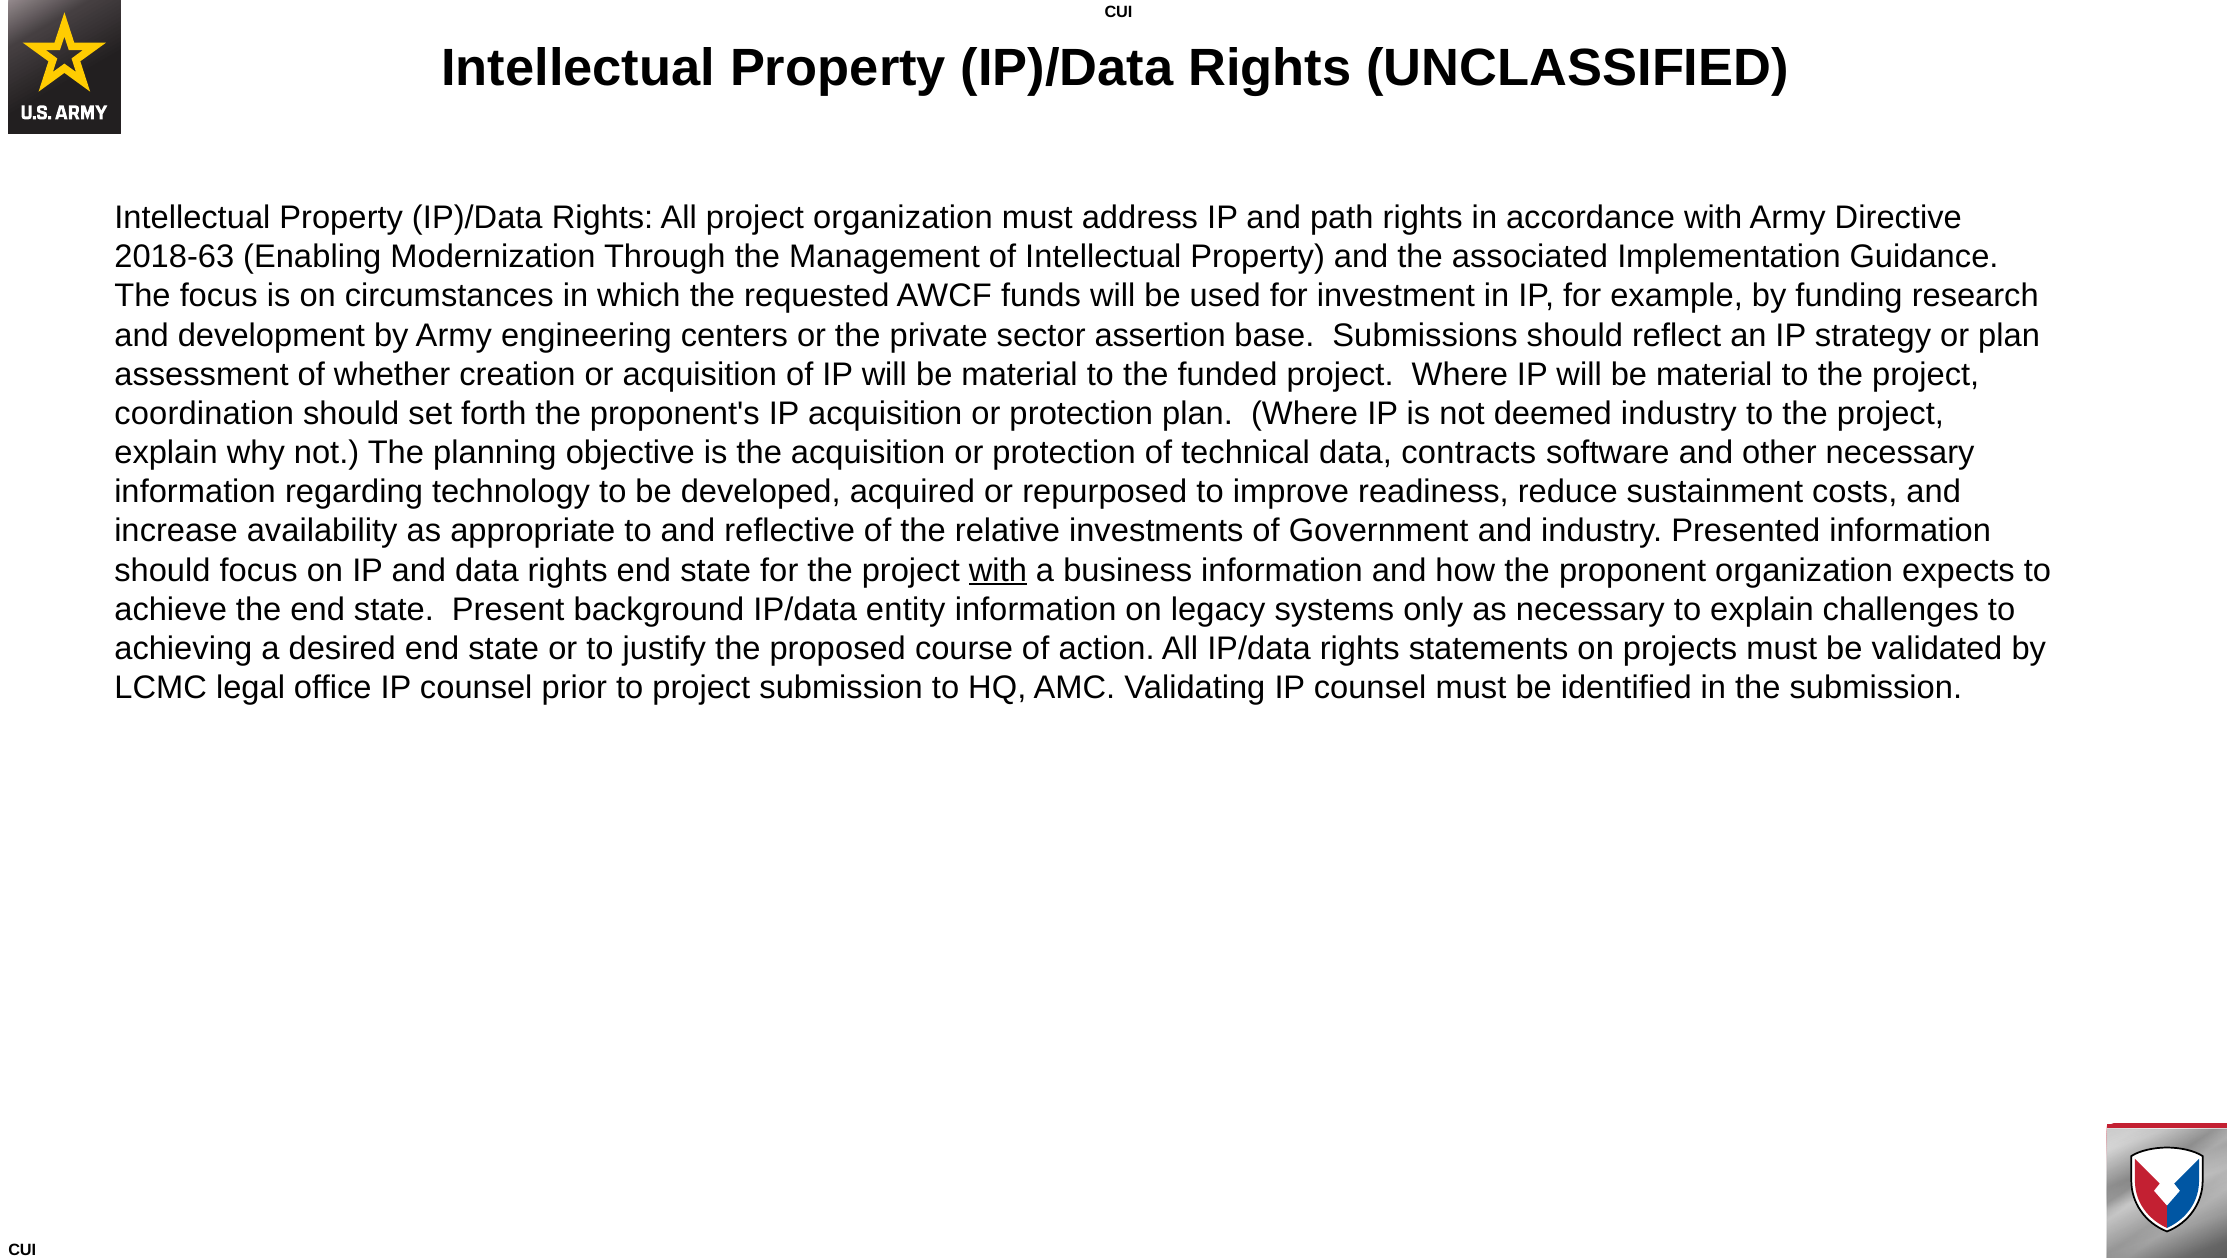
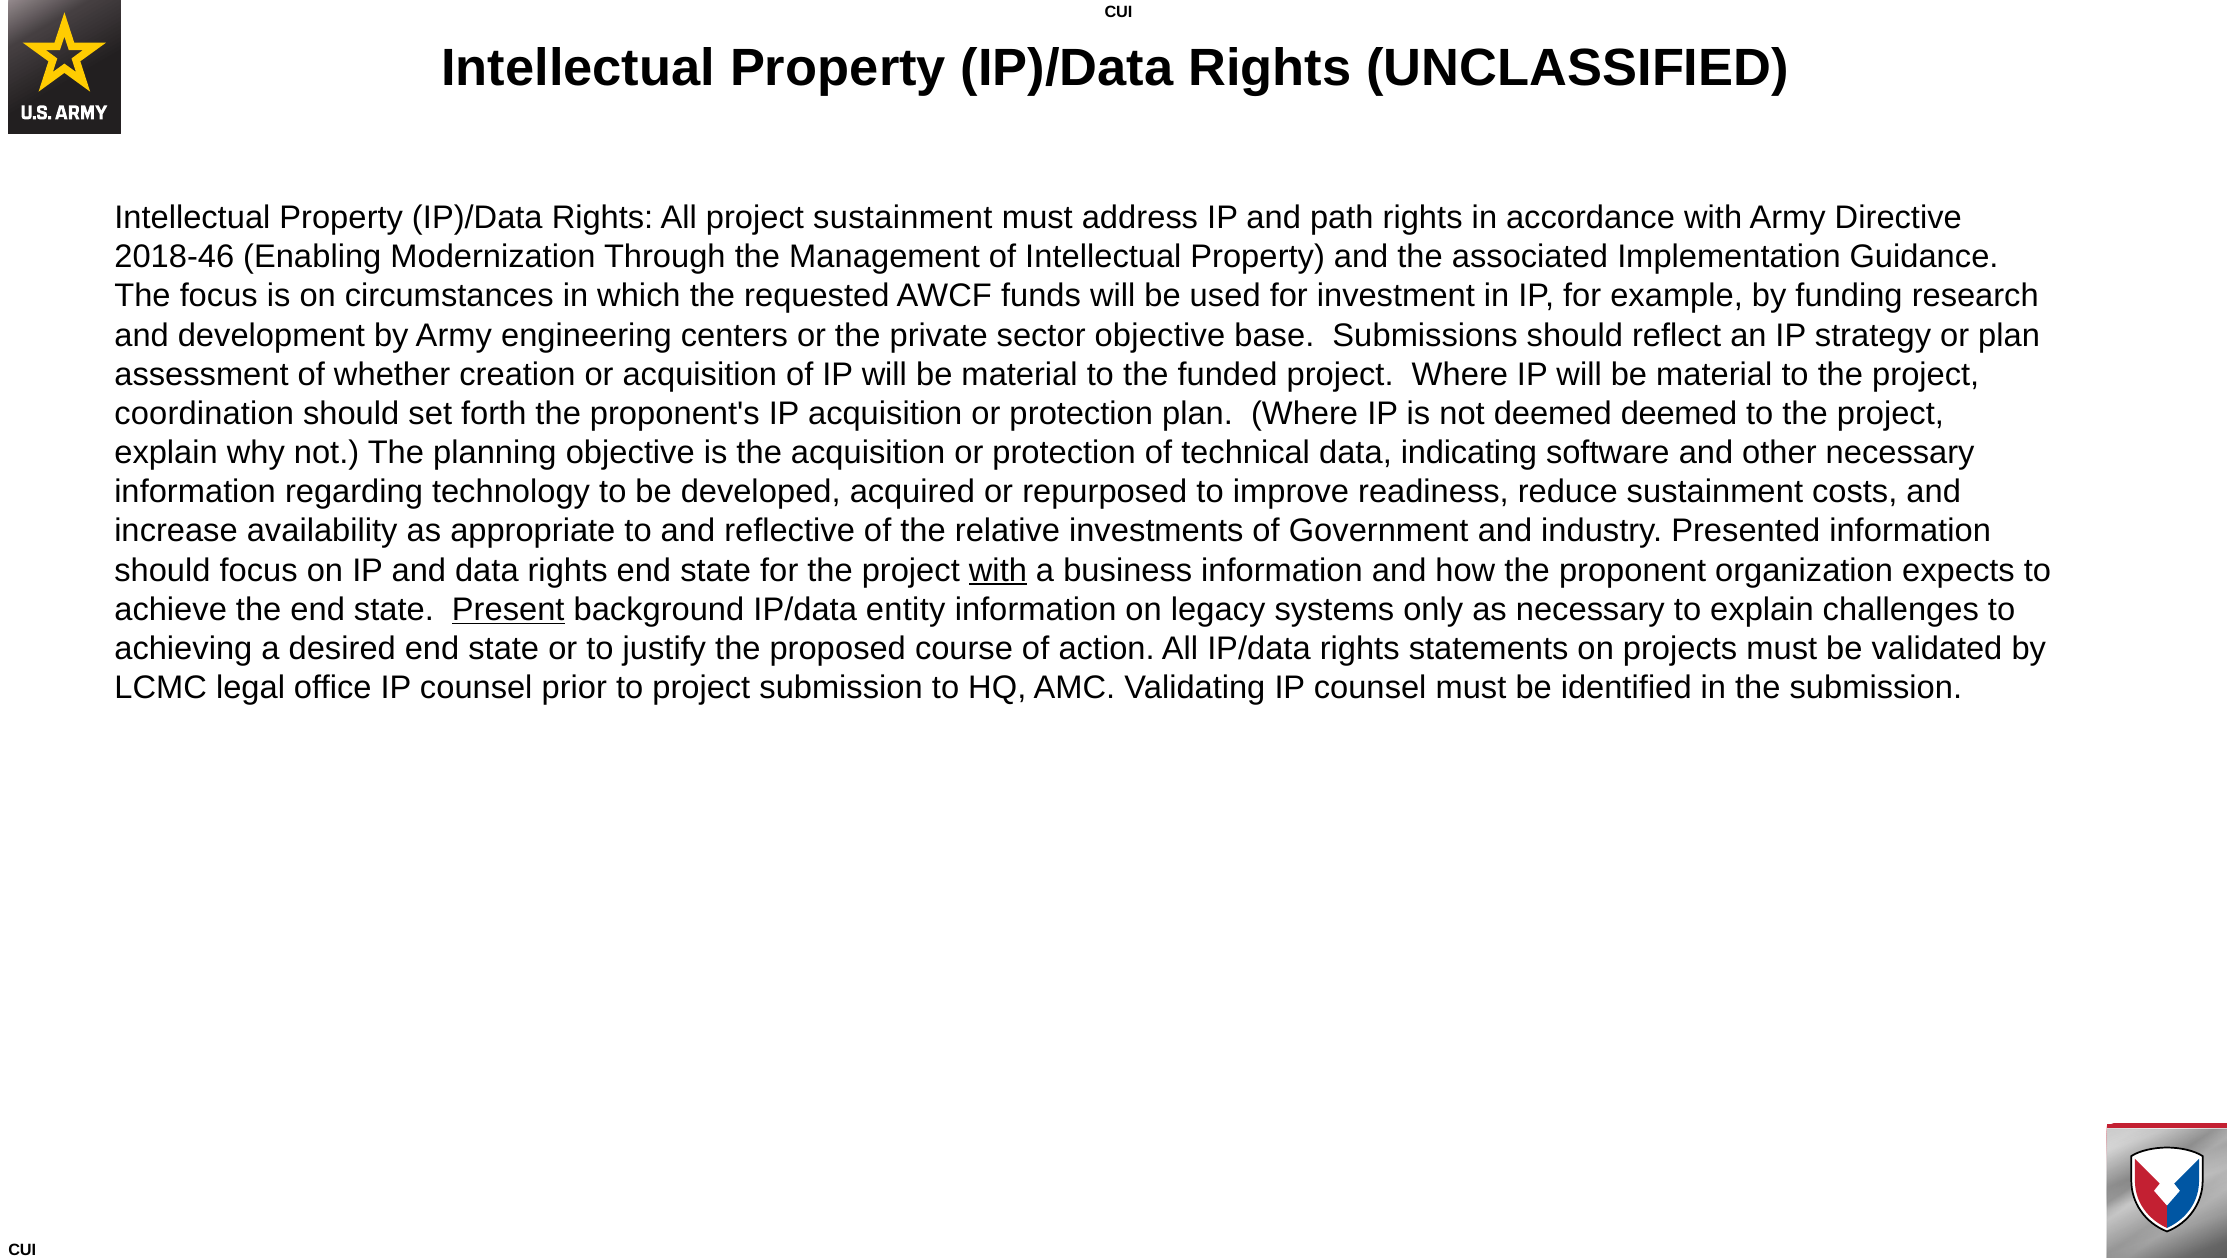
project organization: organization -> sustainment (903, 218)
2018-63: 2018-63 -> 2018-46 (174, 257)
sector assertion: assertion -> objective (1160, 335)
deemed industry: industry -> deemed (1679, 414)
contracts: contracts -> indicating (1469, 453)
Present underline: none -> present (508, 610)
